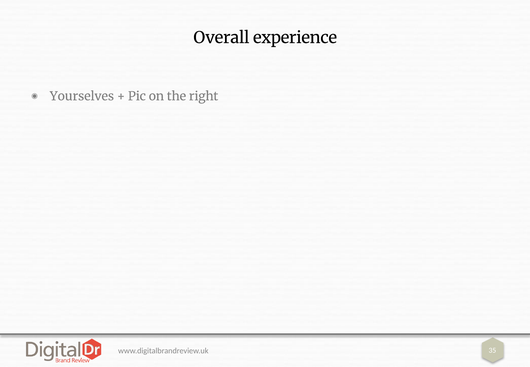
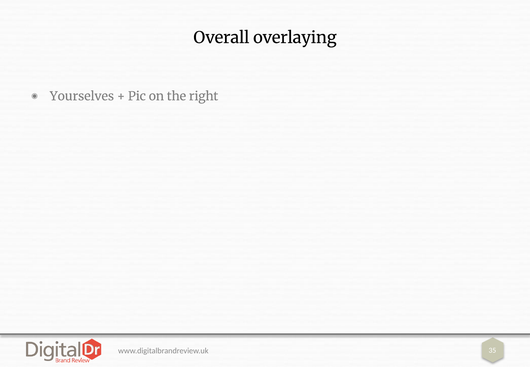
experience: experience -> overlaying (295, 38)
